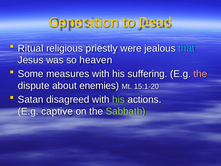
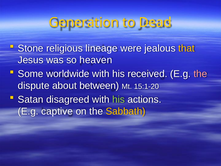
Ritual: Ritual -> Stone (31, 48)
priestly: priestly -> lineage (102, 48)
that colour: light blue -> yellow (186, 48)
measures: measures -> worldwide (68, 74)
suffering: suffering -> received (147, 74)
enemies: enemies -> between (99, 86)
Sabbath colour: light green -> yellow (126, 111)
